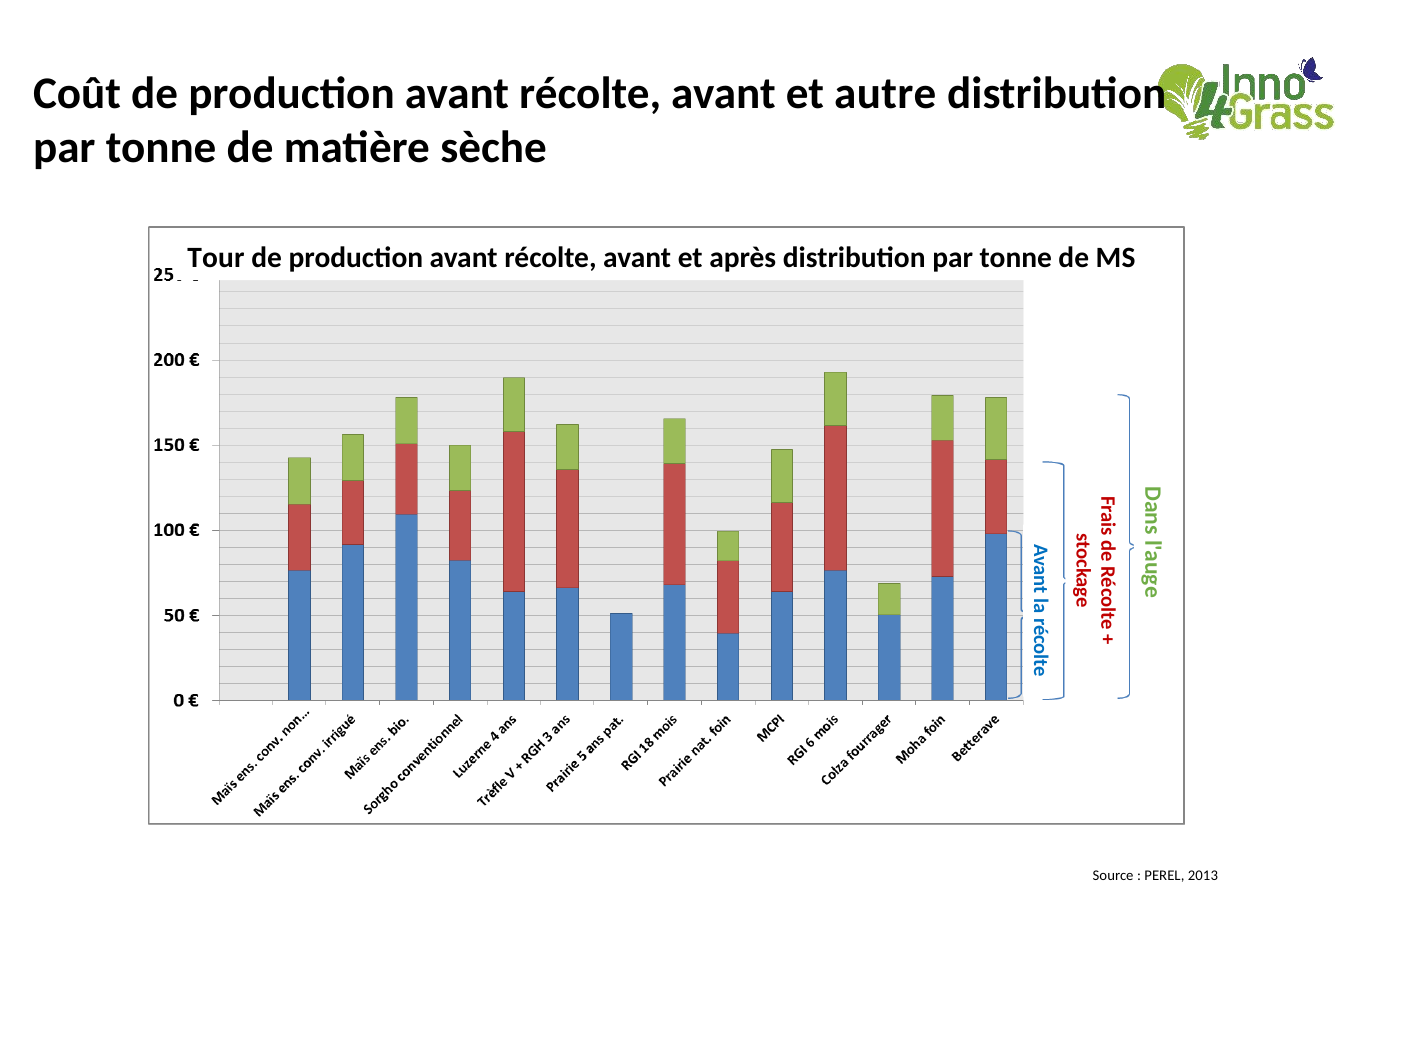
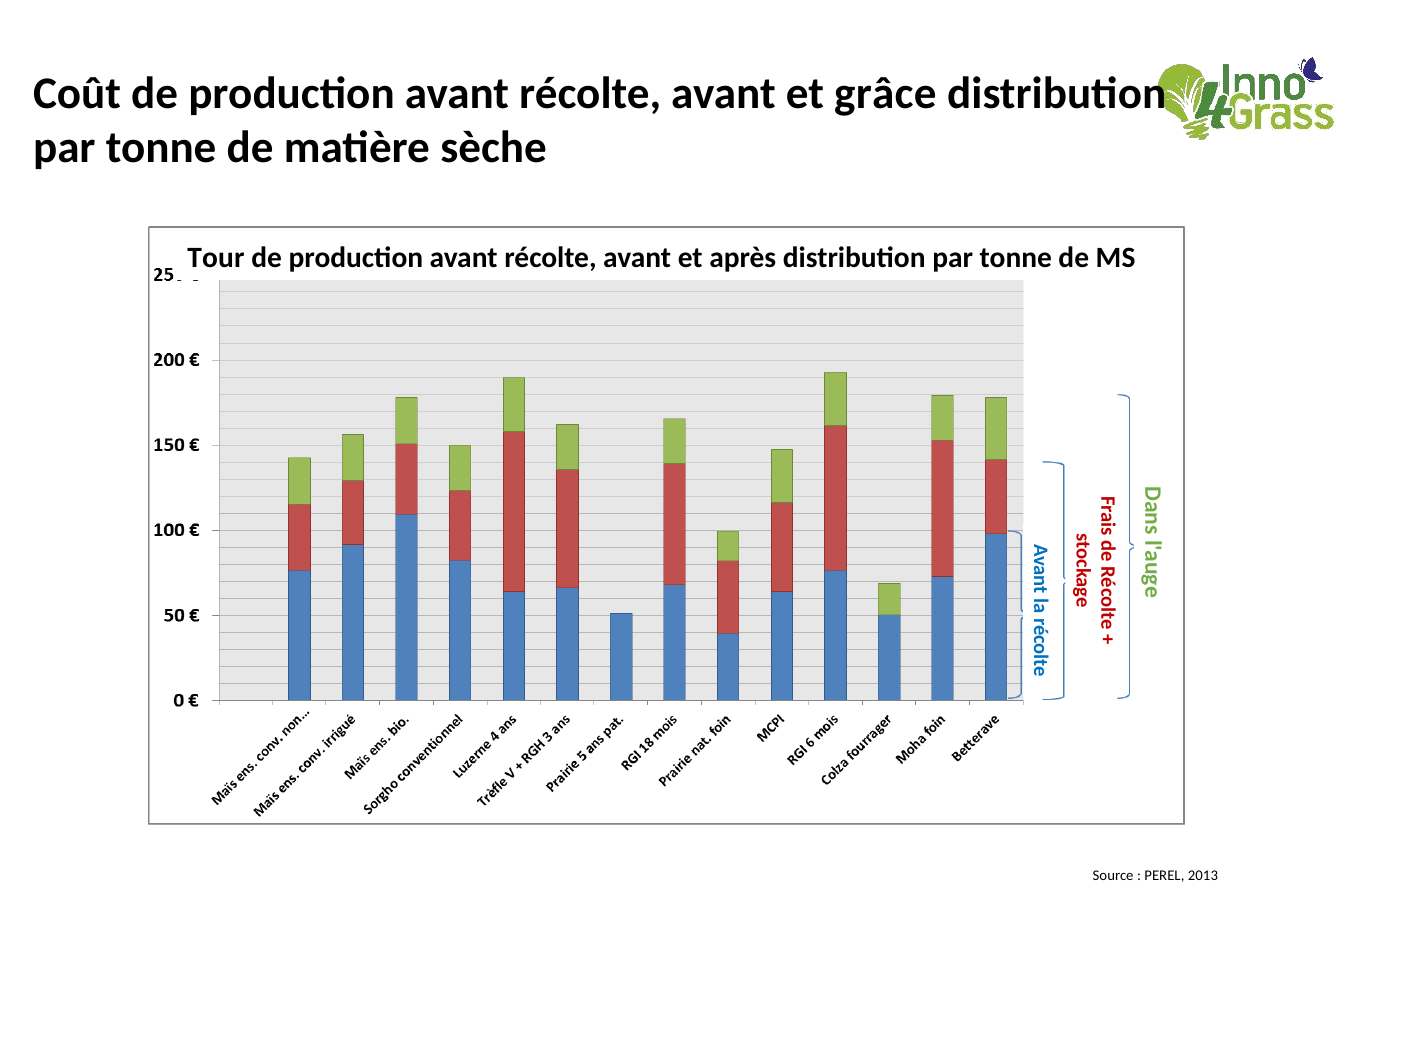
autre: autre -> grâce (885, 94)
